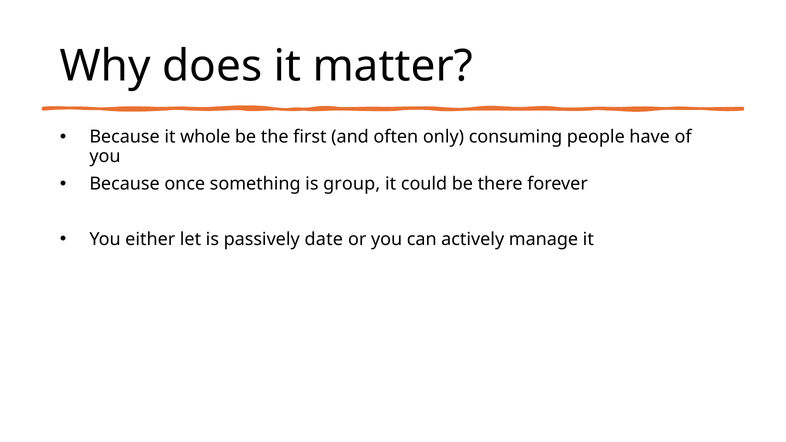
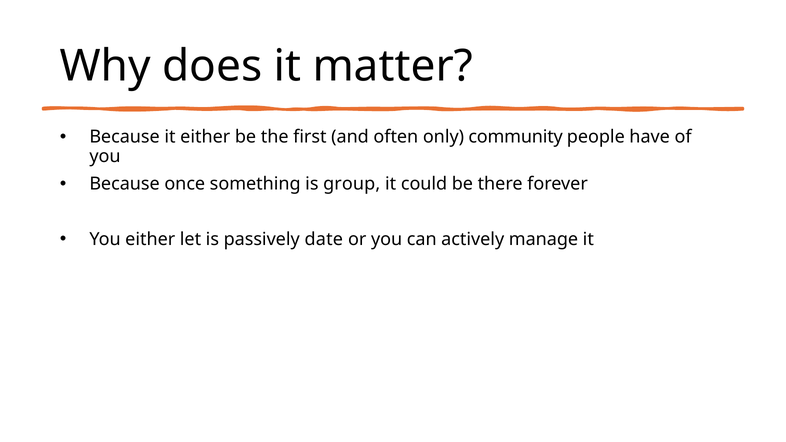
it whole: whole -> either (205, 137)
consuming: consuming -> community (516, 137)
